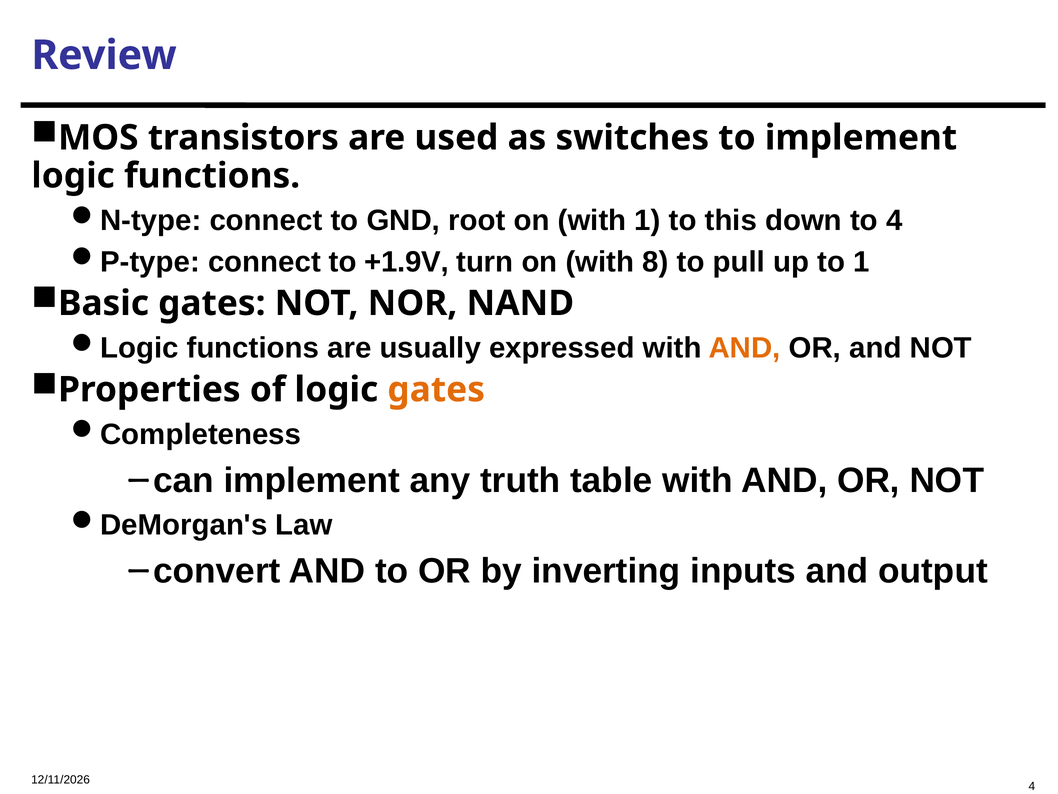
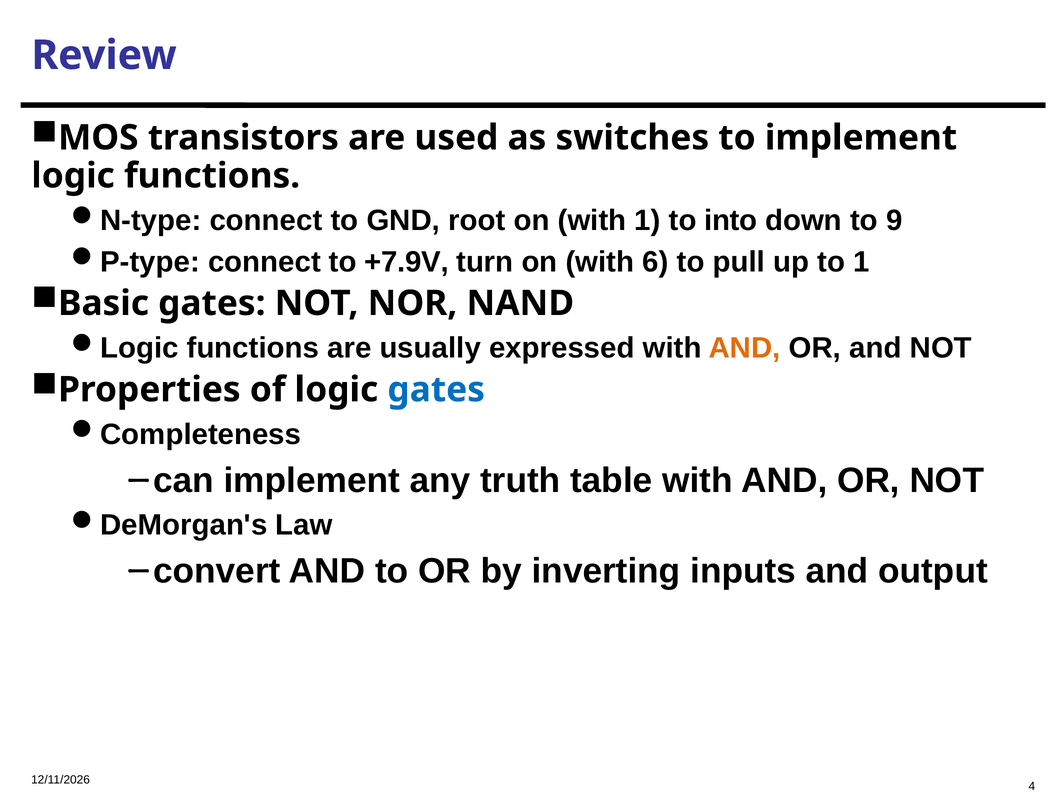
this: this -> into (731, 221)
to 4: 4 -> 9 (894, 221)
+1.9V: +1.9V -> +7.9V (407, 262)
8: 8 -> 6 (655, 262)
gates colour: orange -> blue (436, 389)
